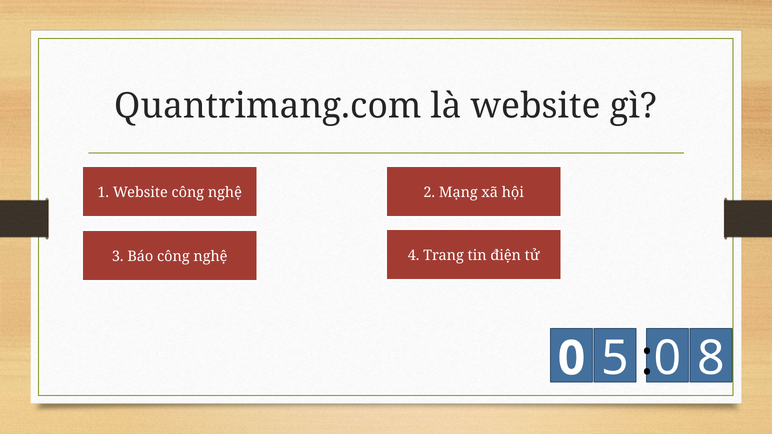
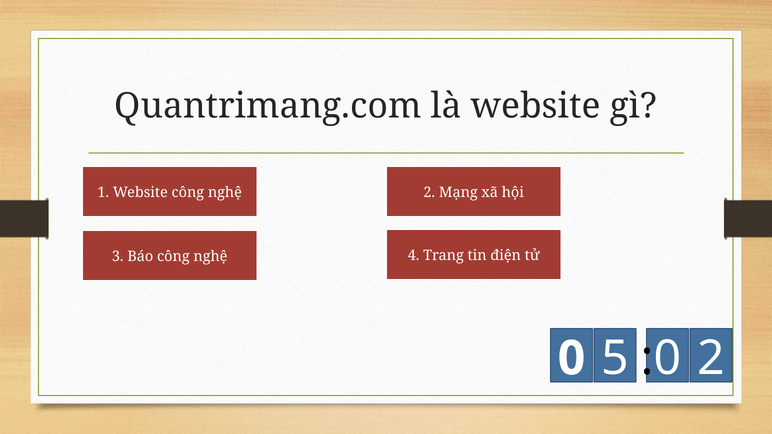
5 8: 8 -> 2 (711, 359)
